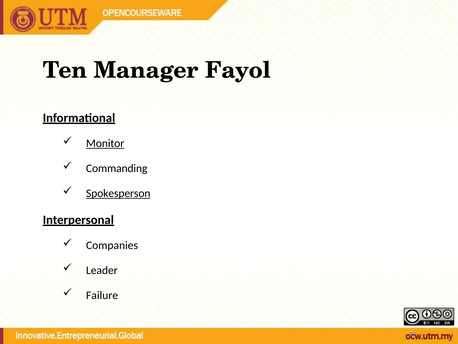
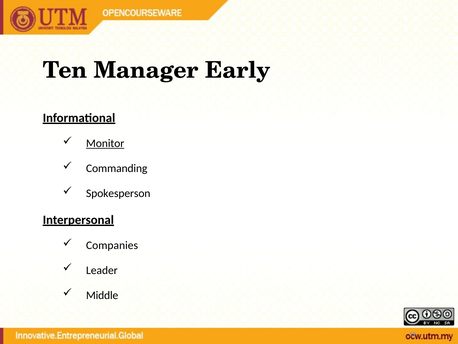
Fayol: Fayol -> Early (238, 70)
Spokesperson underline: present -> none (118, 193)
Failure: Failure -> Middle (102, 295)
